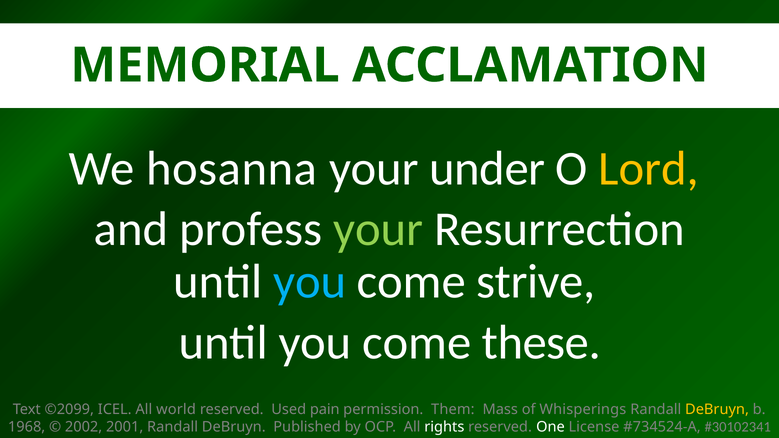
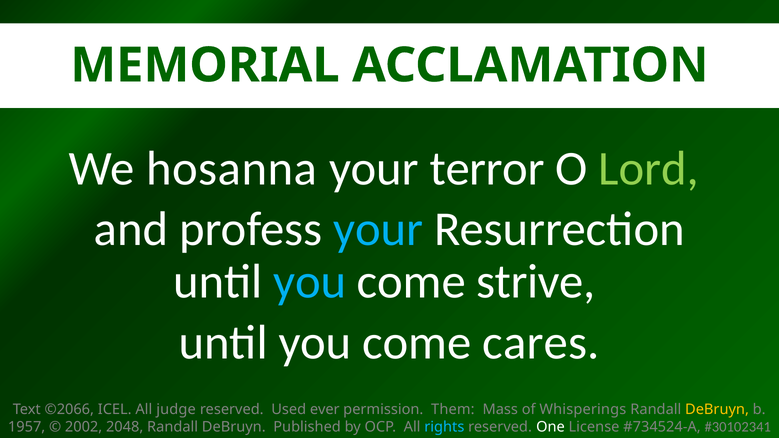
under: under -> terror (487, 169)
Lord colour: yellow -> light green (649, 169)
your colour: light green -> light blue (378, 229)
these: these -> cares (541, 343)
©2099: ©2099 -> ©2066 (69, 410)
world: world -> judge (176, 410)
pain: pain -> ever (325, 410)
1968: 1968 -> 1957 (27, 427)
2001: 2001 -> 2048 (125, 427)
rights colour: white -> light blue (444, 427)
